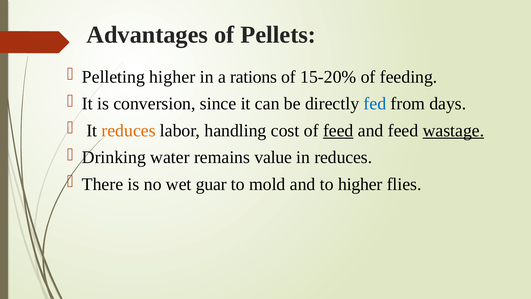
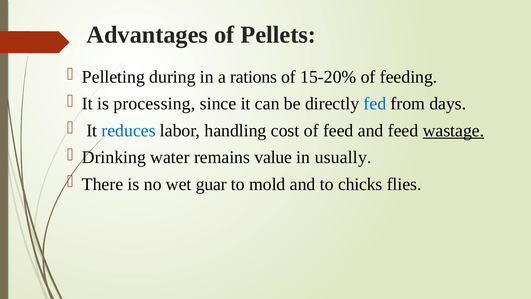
Pelleting higher: higher -> during (172, 77)
conversion: conversion -> processing (154, 104)
reduces colour: orange -> blue (129, 130)
feed underline: present -> none (338, 130)
in reduces: reduces -> usually (343, 157)
to higher: higher -> chicks (360, 184)
